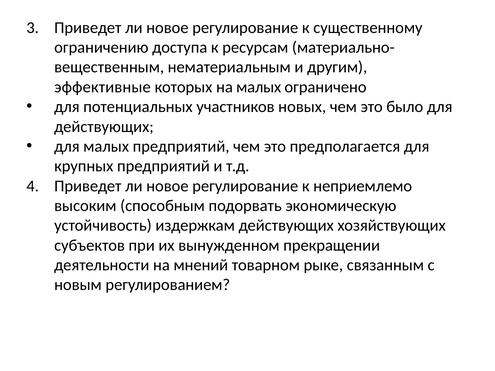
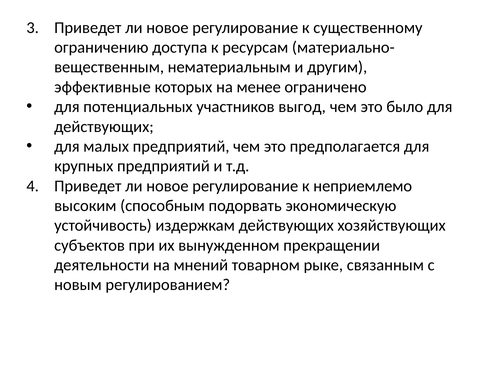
на малых: малых -> менее (259, 87)
новых: новых -> выгод (302, 107)
